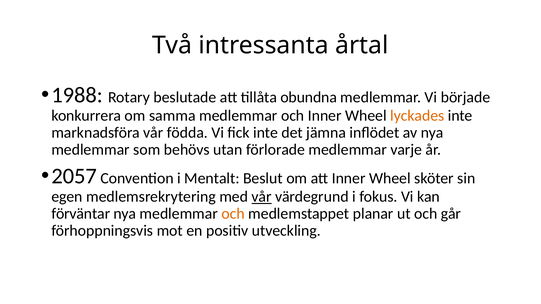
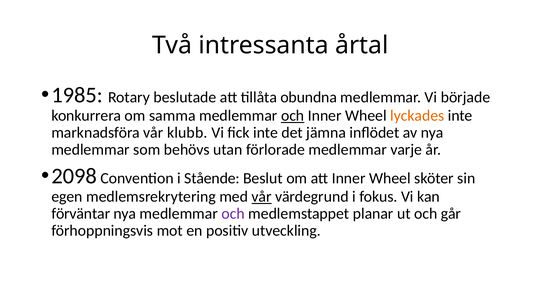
1988: 1988 -> 1985 (77, 95)
och underline: none -> present (293, 116)
födda: födda -> klubb (187, 133)
2057: 2057 -> 2098 (74, 176)
Mentalt: Mentalt -> Stående (212, 178)
och colour: orange -> purple (233, 214)
